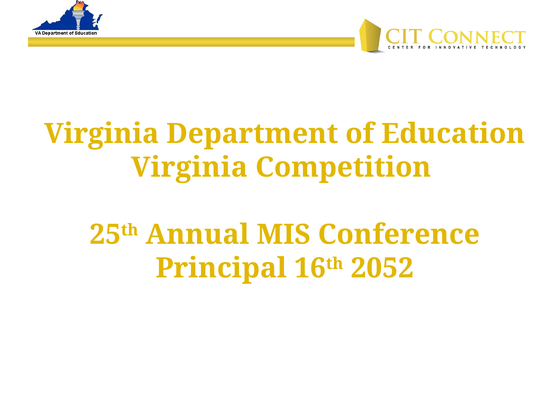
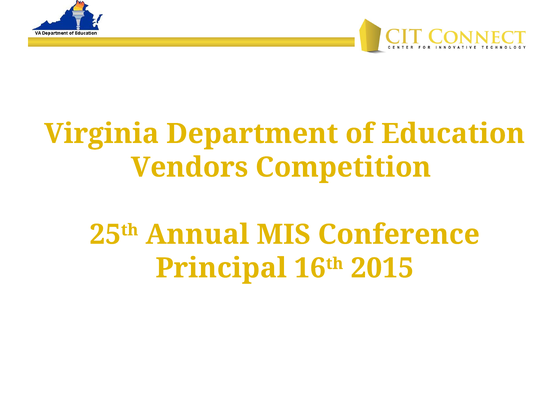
Virginia: Virginia -> Vendors (189, 167)
2052: 2052 -> 2015 (382, 268)
